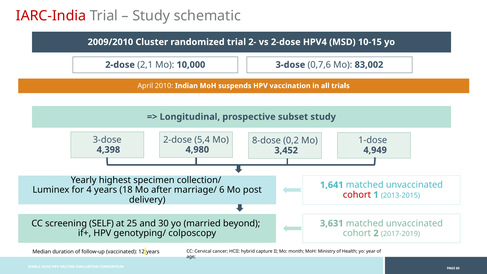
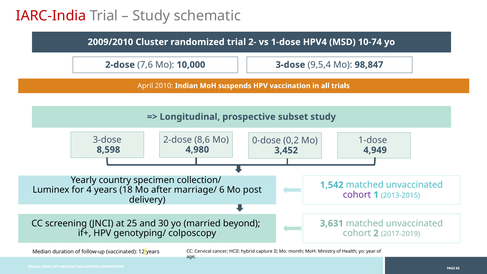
vs 2-dose: 2-dose -> 1-dose (286, 42)
10-15: 10-15 -> 10-74 (370, 42)
2,1: 2,1 -> 7,6 (145, 65)
0,7,6: 0,7,6 -> 9,5,4 (319, 65)
83,002: 83,002 -> 98,847 (369, 65)
5,4: 5,4 -> 8,6 (202, 140)
8-dose: 8-dose -> 0-dose (267, 140)
4,398: 4,398 -> 8,598 (108, 150)
highest: highest -> country (115, 180)
1,641: 1,641 -> 1,542 (332, 185)
cohort colour: red -> purple (357, 195)
SELF: SELF -> JNCI (101, 223)
